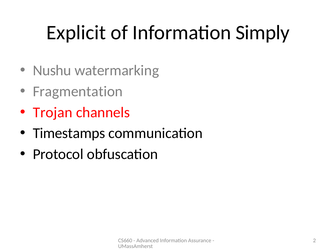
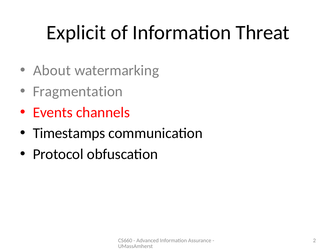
Simply: Simply -> Threat (263, 33)
Nushu: Nushu -> About (52, 70)
Trojan: Trojan -> Events (53, 112)
